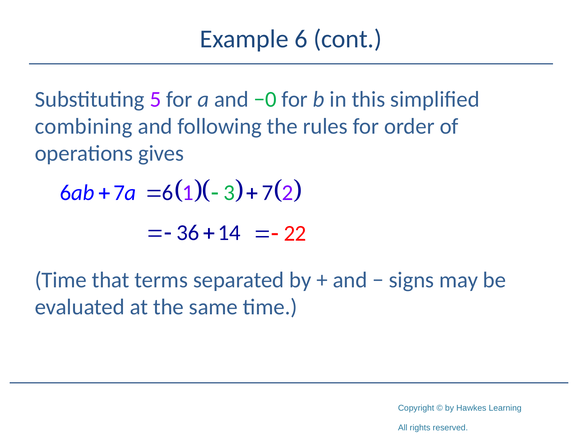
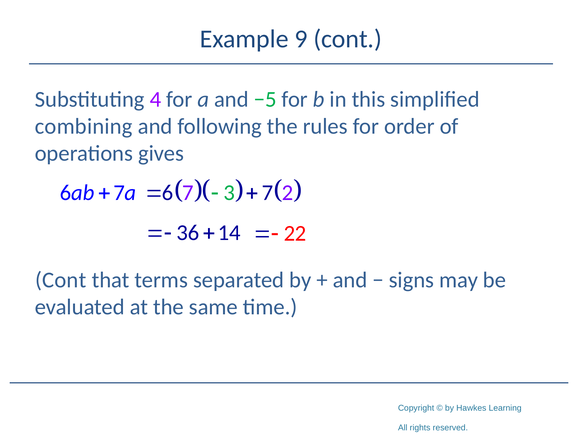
Example 6: 6 -> 9 (301, 39)
5: 5 -> 4 (155, 99)
−0: −0 -> −5 (265, 99)
1: 1 -> 7 (188, 193)
Time: Time -> Cont (61, 280)
